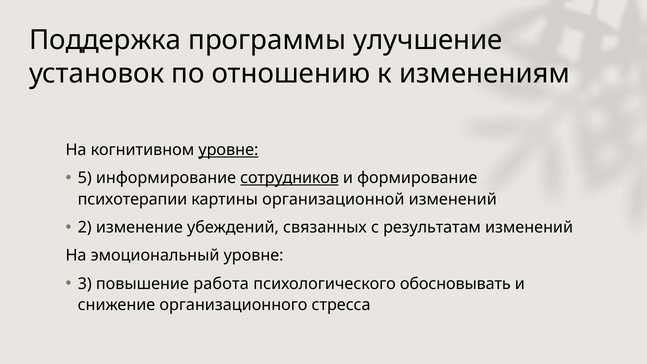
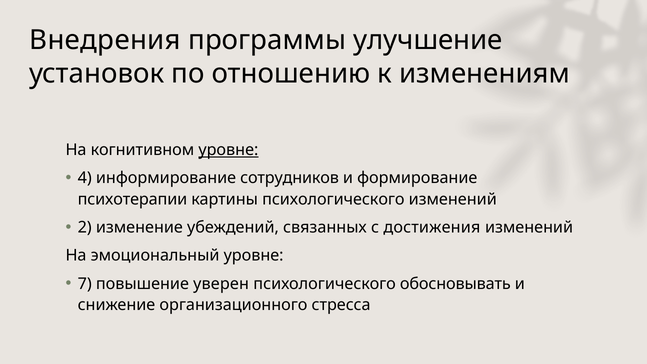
Поддержка: Поддержка -> Внедрения (105, 40)
5: 5 -> 4 (85, 178)
сотрудников underline: present -> none (290, 178)
картины организационной: организационной -> психологического (333, 199)
результатам: результатам -> достижения (432, 227)
3: 3 -> 7 (85, 284)
работа: работа -> уверен (221, 284)
